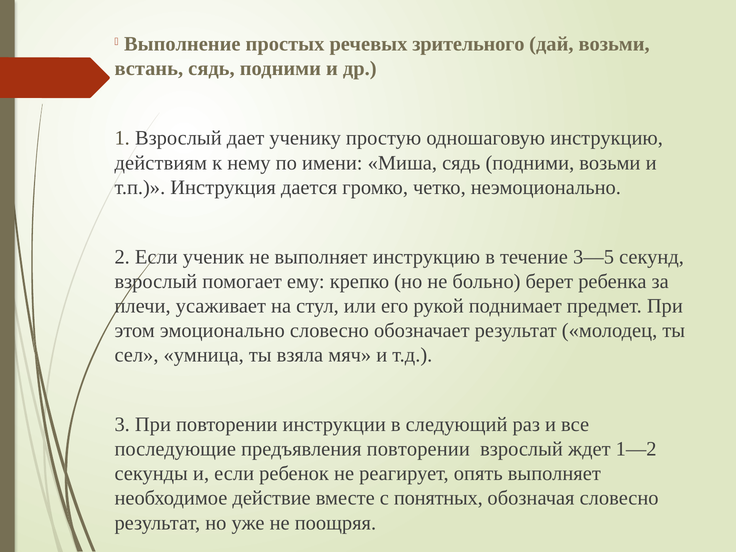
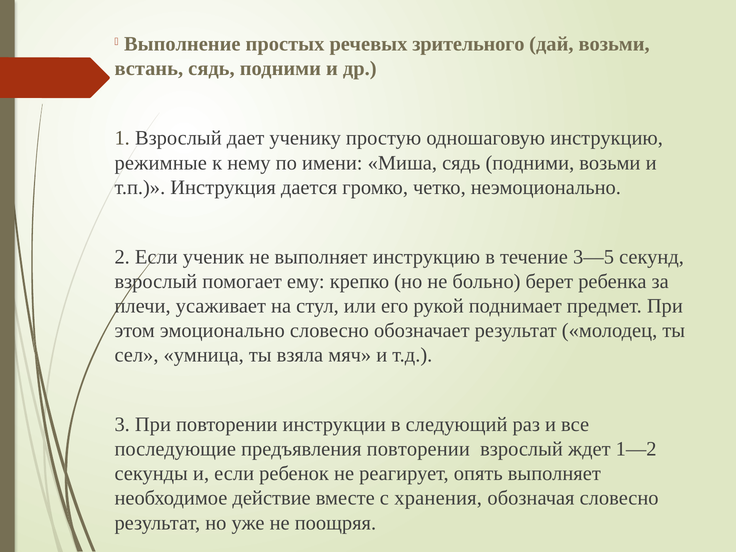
действиям: действиям -> режимные (161, 163)
понятных: понятных -> хранения (438, 498)
